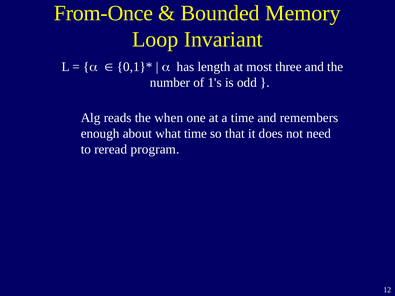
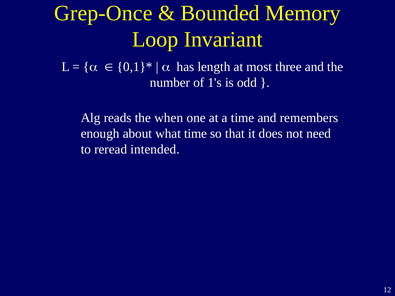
From-Once: From-Once -> Grep-Once (103, 13)
program: program -> intended (155, 150)
